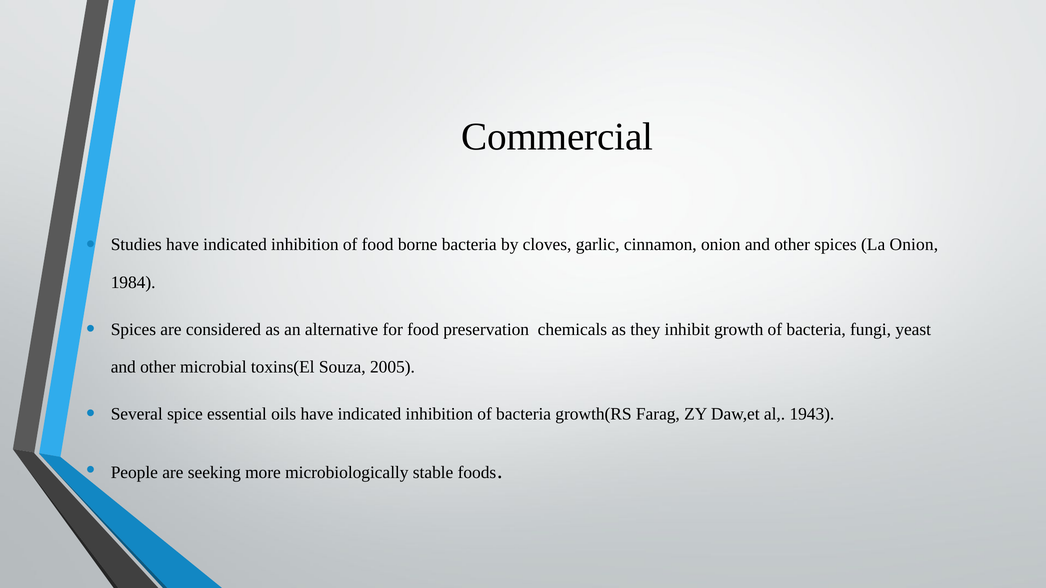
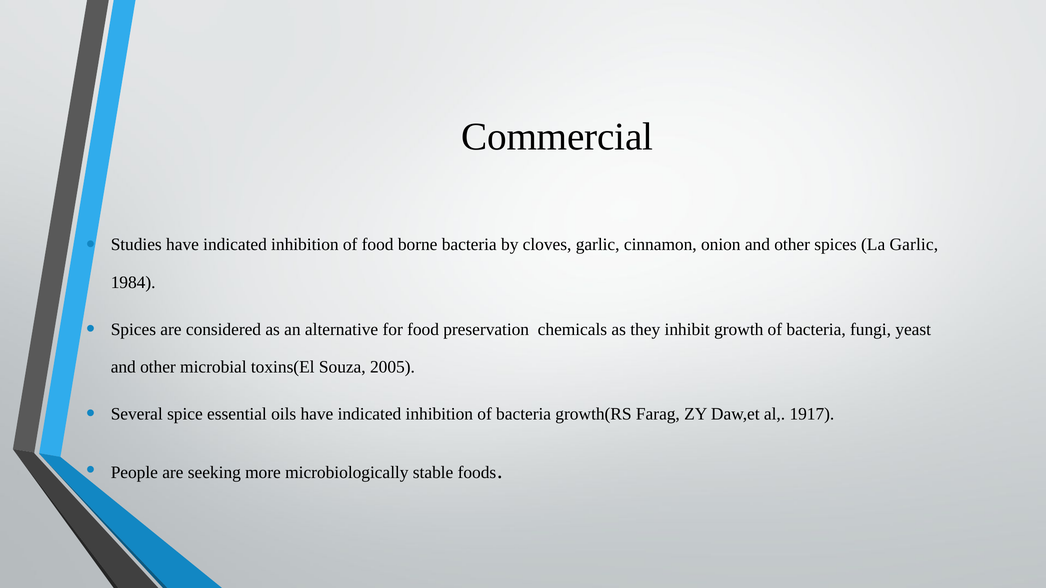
La Onion: Onion -> Garlic (914, 245)
1943: 1943 -> 1917 (812, 414)
